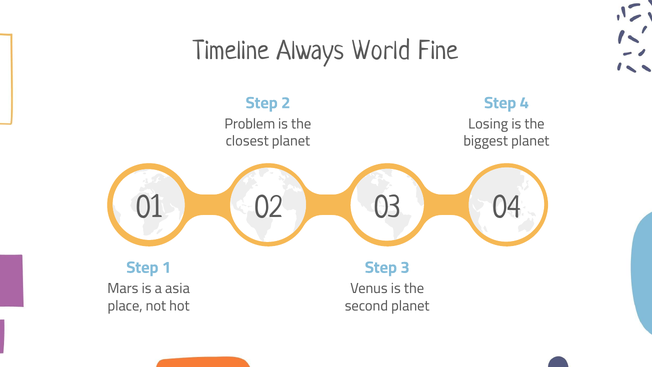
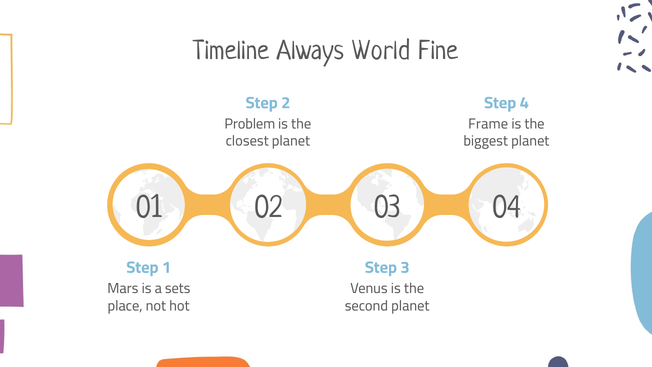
Losing: Losing -> Frame (488, 124)
asia: asia -> sets (178, 288)
